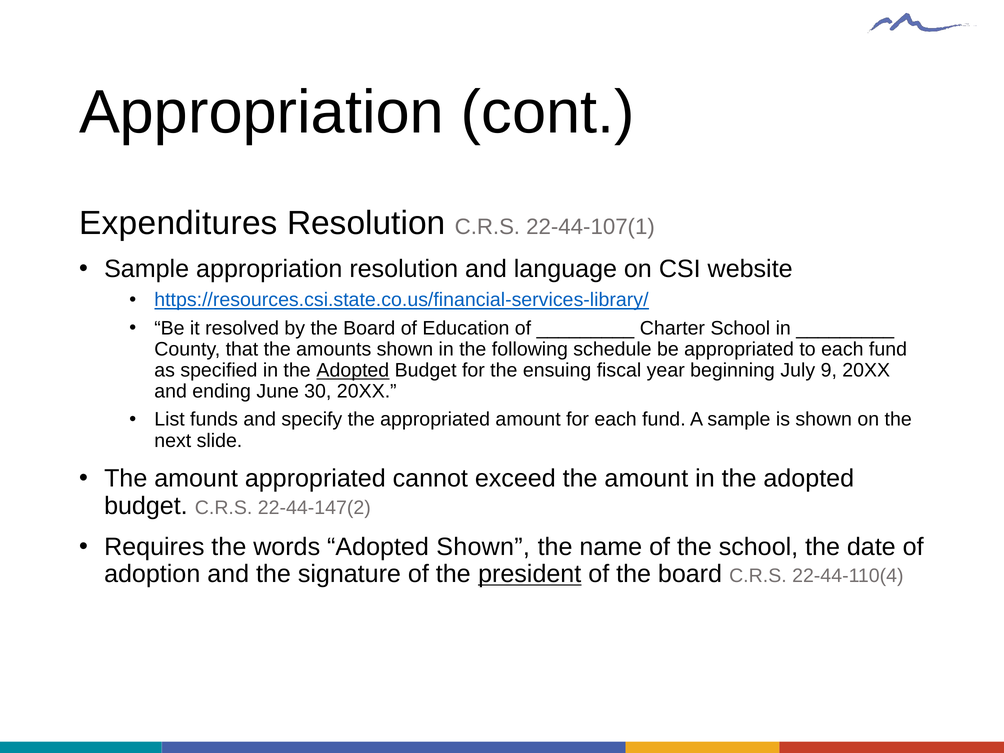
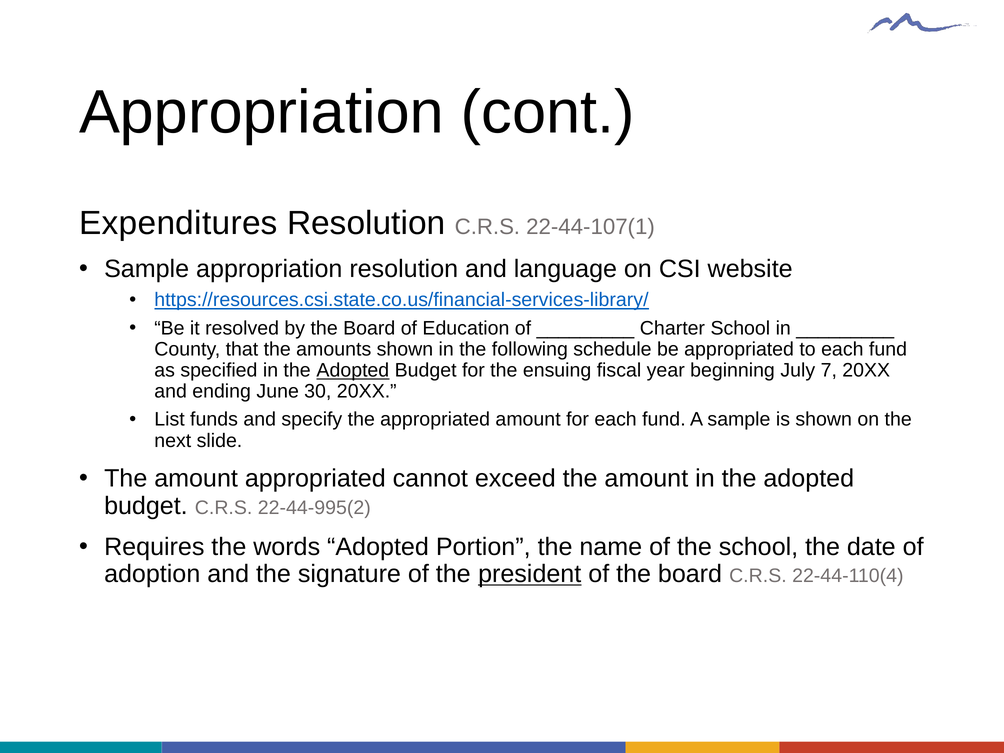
9: 9 -> 7 (829, 370)
22-44-147(2: 22-44-147(2 -> 22-44-995(2 (314, 508)
Adopted Shown: Shown -> Portion (483, 547)
